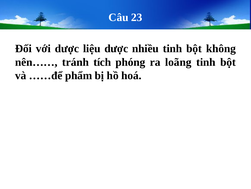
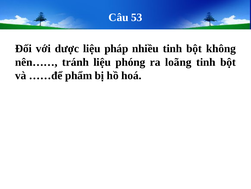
23: 23 -> 53 (137, 17)
liệu dược: dược -> pháp (116, 48)
tránh tích: tích -> liệu (102, 62)
